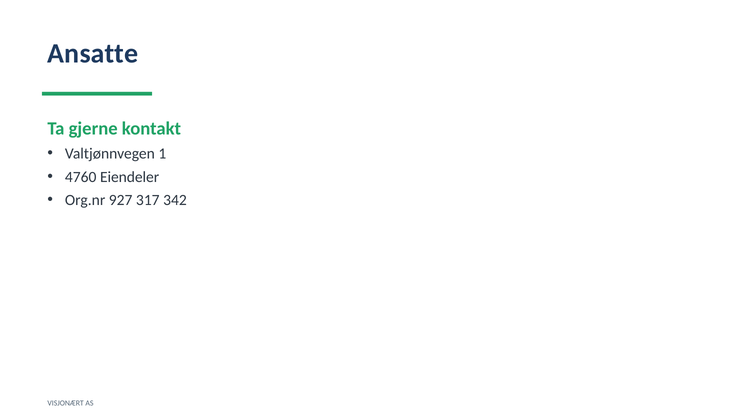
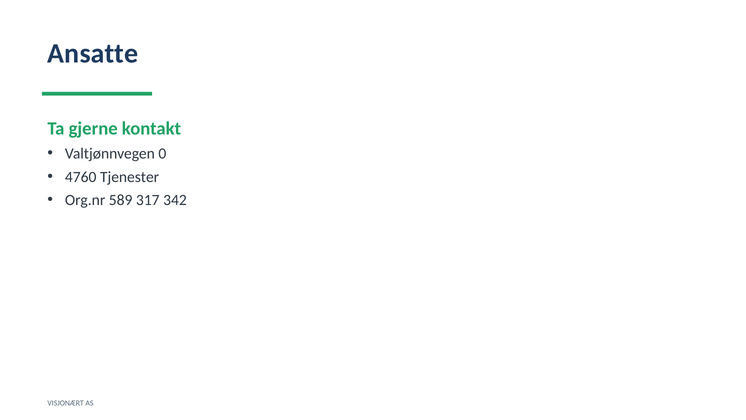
1: 1 -> 0 (162, 153)
Eiendeler: Eiendeler -> Tjenester (130, 177)
927: 927 -> 589 (121, 200)
